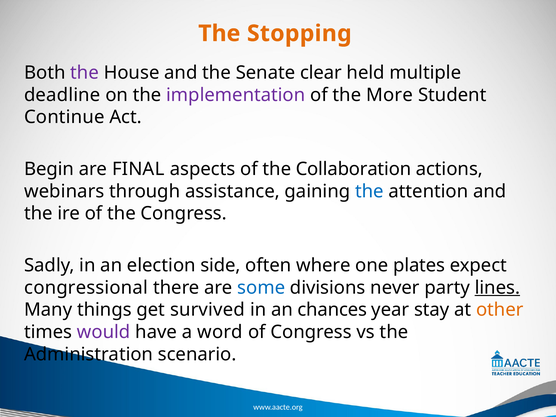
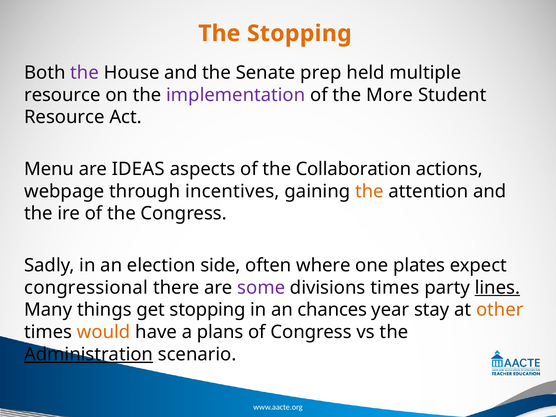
clear: clear -> prep (321, 73)
deadline: deadline -> resource (62, 95)
Continue: Continue -> Resource (64, 117)
Begin: Begin -> Menu (49, 169)
FINAL: FINAL -> IDEAS (138, 169)
webinars: webinars -> webpage (64, 191)
assistance: assistance -> incentives (232, 191)
the colour: blue -> orange (369, 191)
some colour: blue -> purple (261, 288)
divisions never: never -> times (395, 288)
get survived: survived -> stopping (208, 310)
would colour: purple -> orange (104, 332)
word: word -> plans (220, 332)
Administration underline: none -> present (89, 354)
